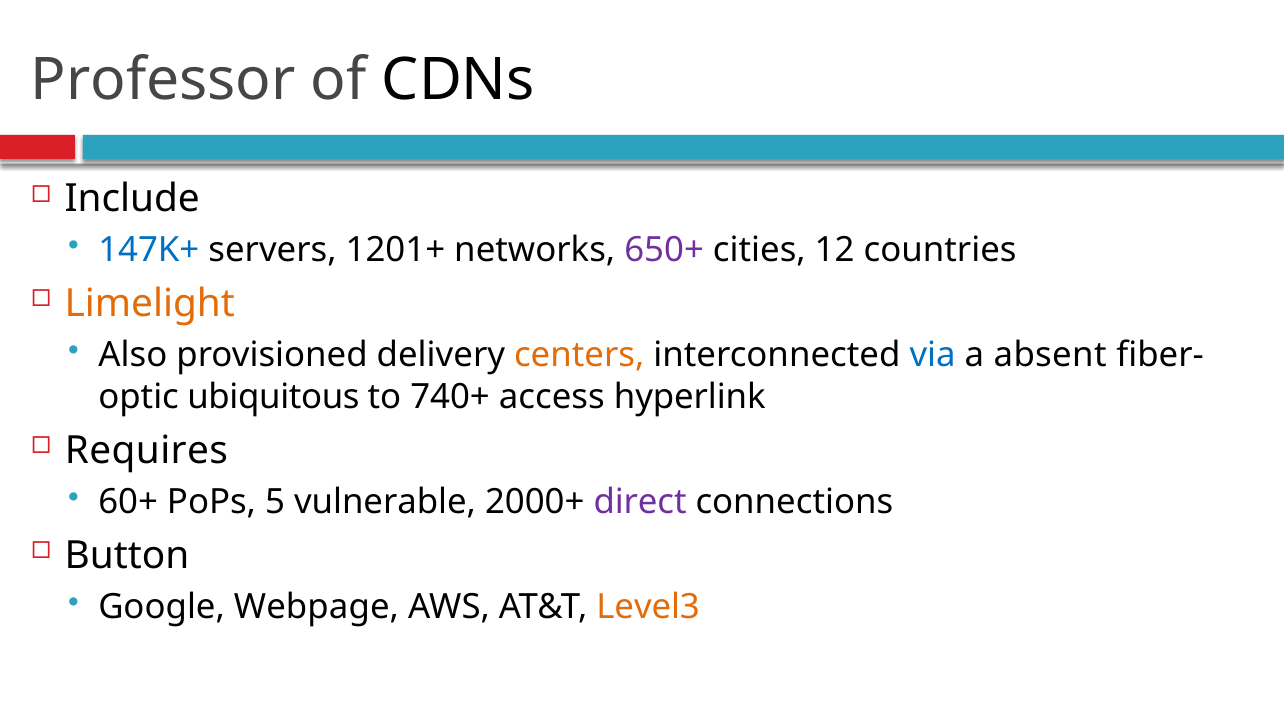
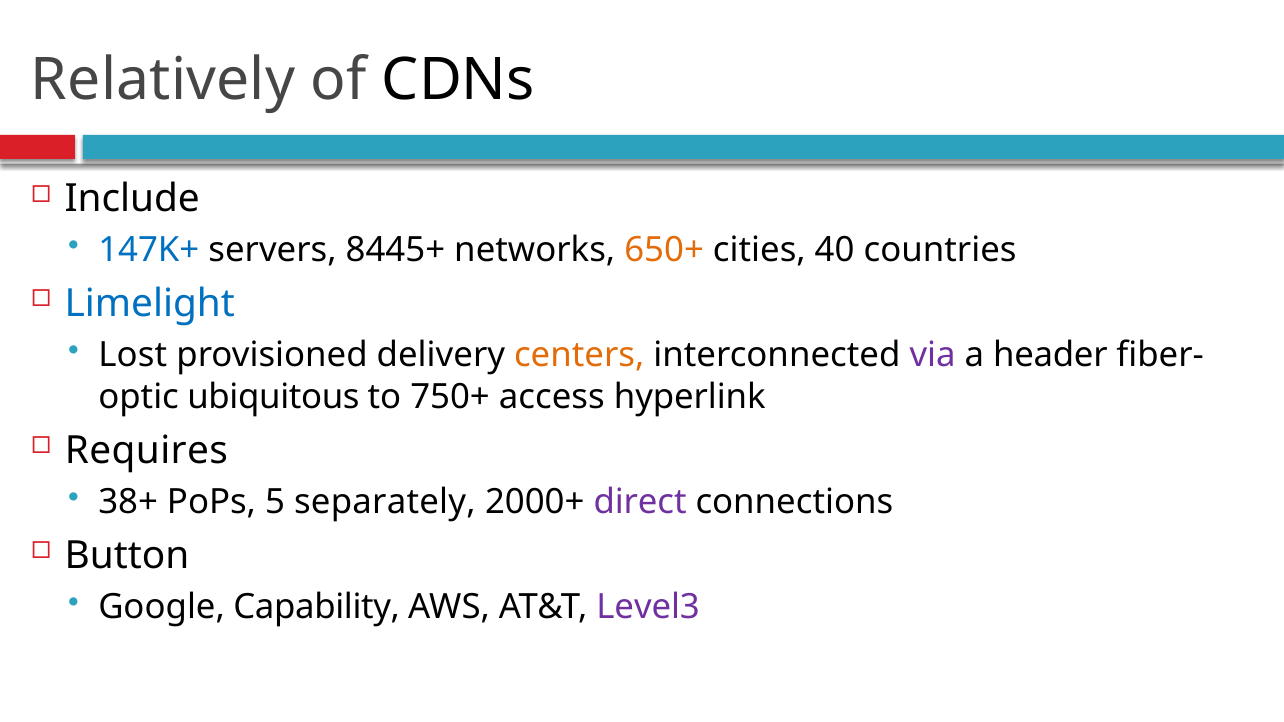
Professor: Professor -> Relatively (163, 80)
1201+: 1201+ -> 8445+ (395, 250)
650+ colour: purple -> orange (664, 250)
12: 12 -> 40 (835, 250)
Limelight colour: orange -> blue (150, 304)
Also: Also -> Lost (133, 355)
via colour: blue -> purple (933, 355)
absent: absent -> header (1050, 355)
740+: 740+ -> 750+ (450, 397)
60+: 60+ -> 38+ (128, 502)
vulnerable: vulnerable -> separately (385, 502)
Webpage: Webpage -> Capability (317, 607)
Level3 colour: orange -> purple (648, 607)
